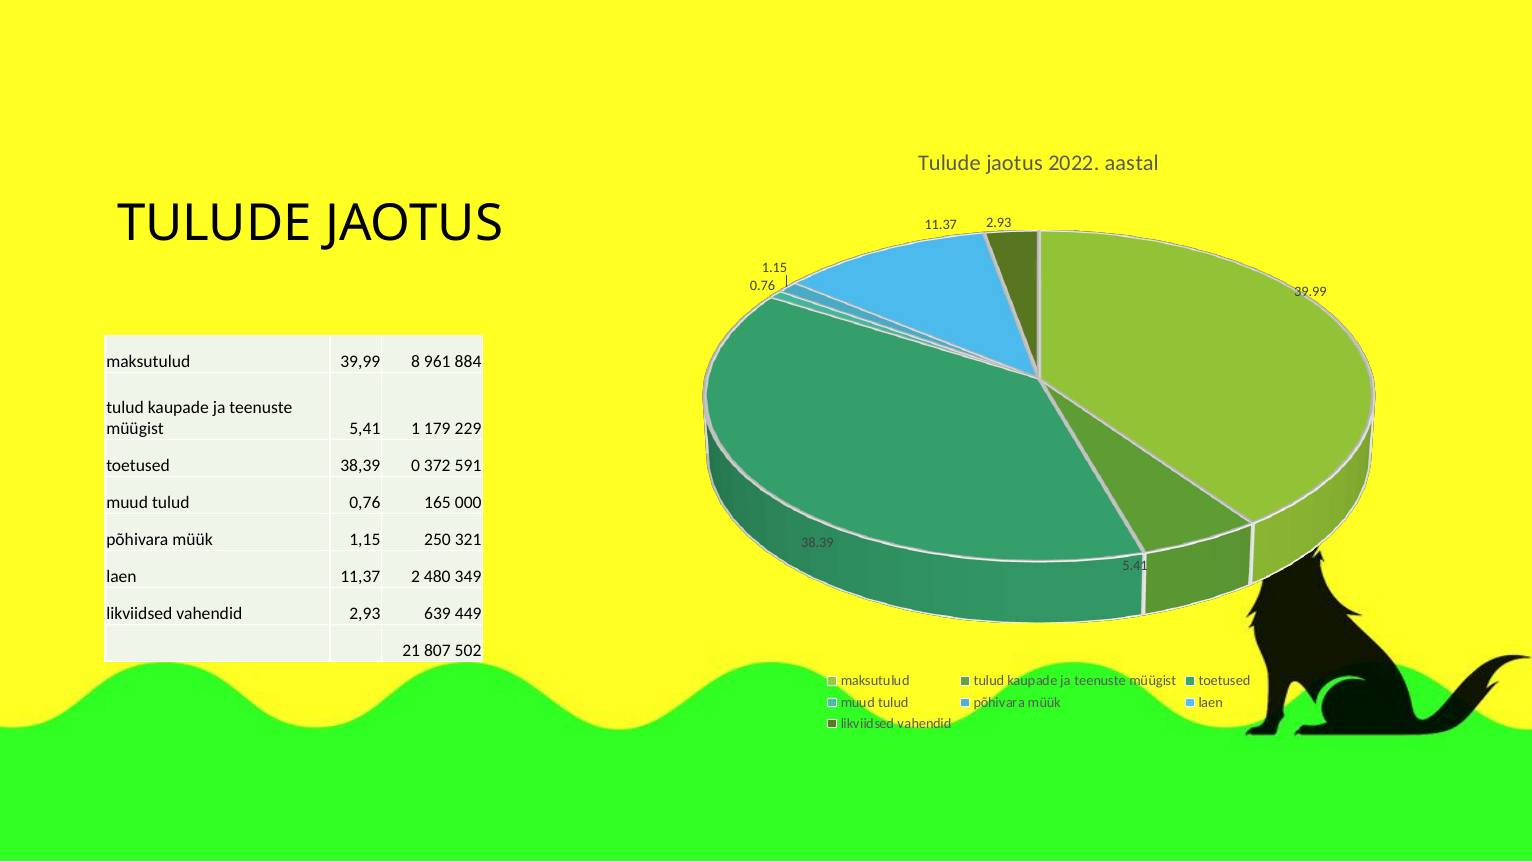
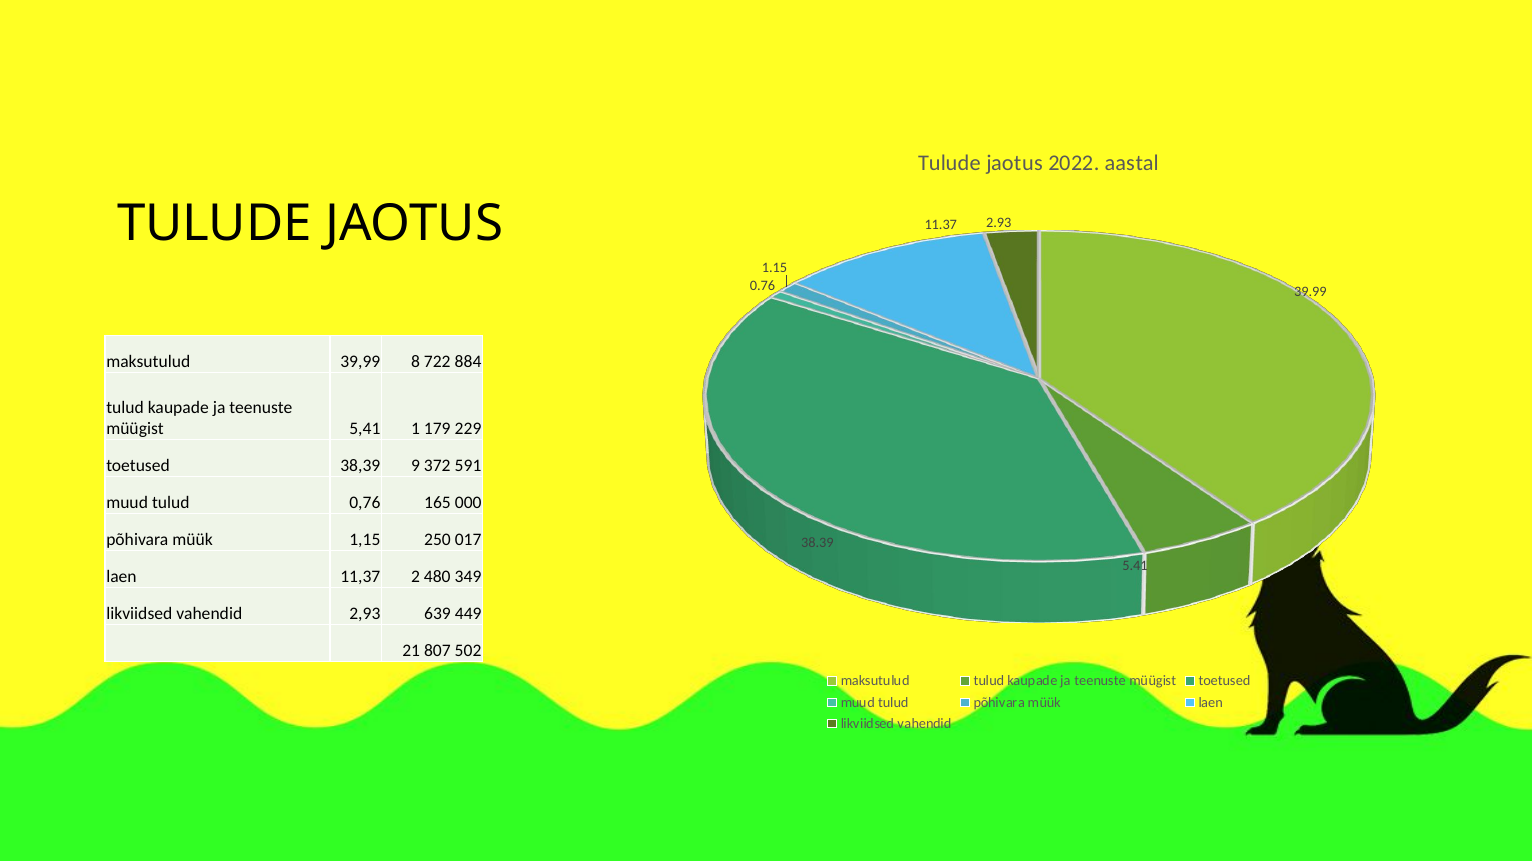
961: 961 -> 722 (437, 362)
0: 0 -> 9 (416, 466)
321: 321 -> 017 (468, 540)
